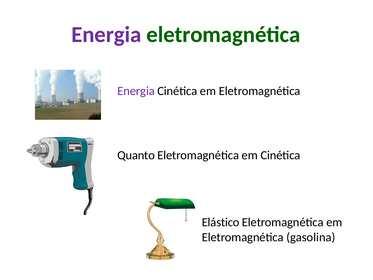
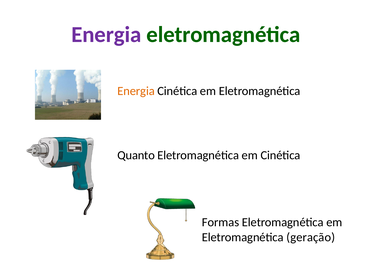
Energia colour: purple -> orange (136, 91)
Elástico: Elástico -> Formas (221, 222)
gasolina: gasolina -> geração (311, 237)
